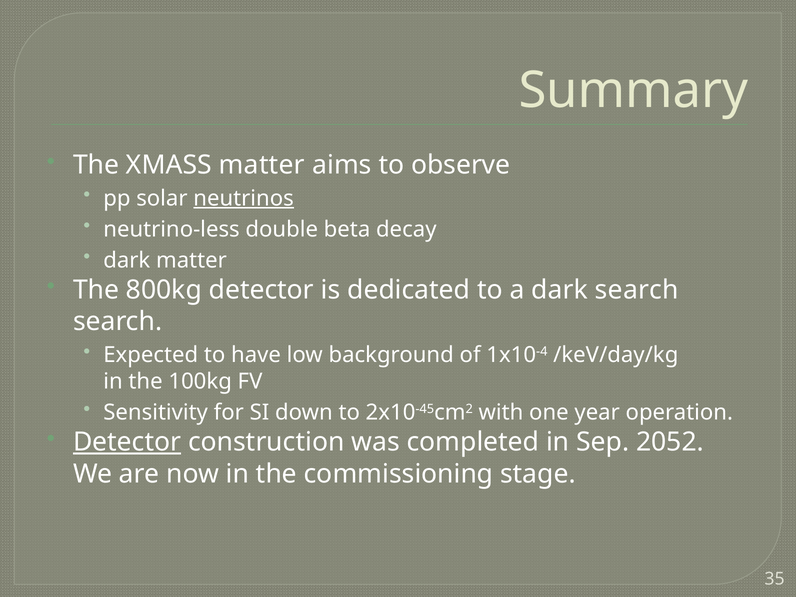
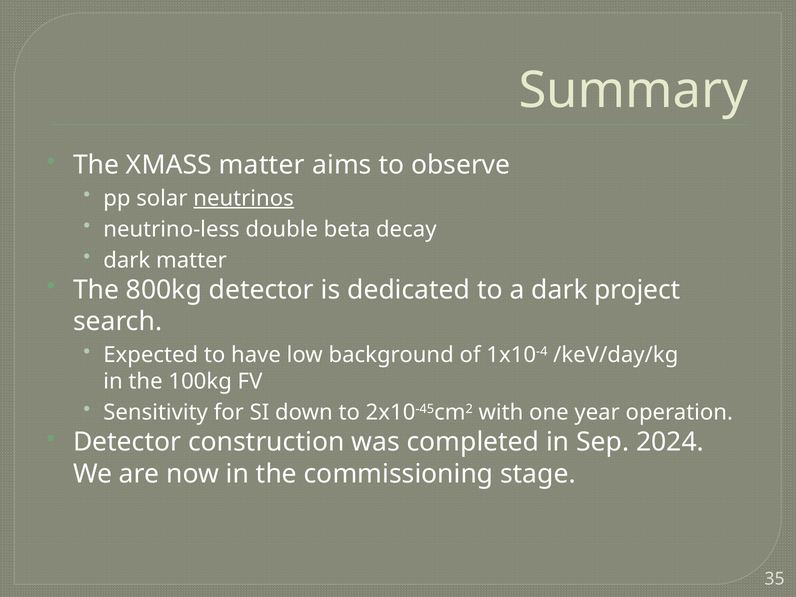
dark search: search -> project (637, 290)
Detector underline: present -> none (127, 442)
2052: 2052 -> 2024 (670, 442)
